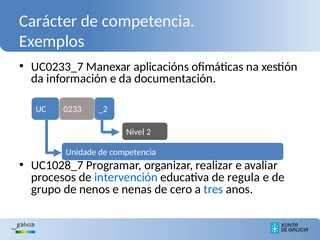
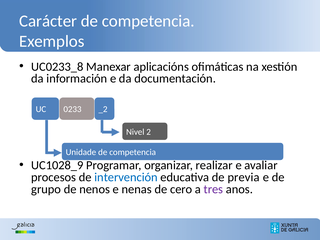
UC0233_7: UC0233_7 -> UC0233_8 (57, 67)
UC1028_7: UC1028_7 -> UC1028_9 (57, 165)
regula: regula -> previa (244, 177)
tres colour: blue -> purple (213, 189)
